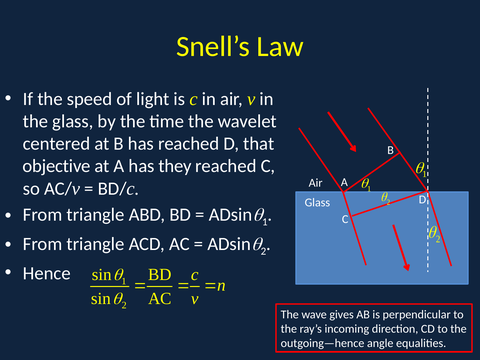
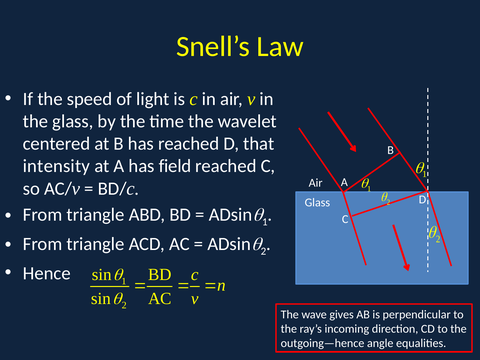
objective: objective -> intensity (56, 166)
they: they -> field (175, 166)
